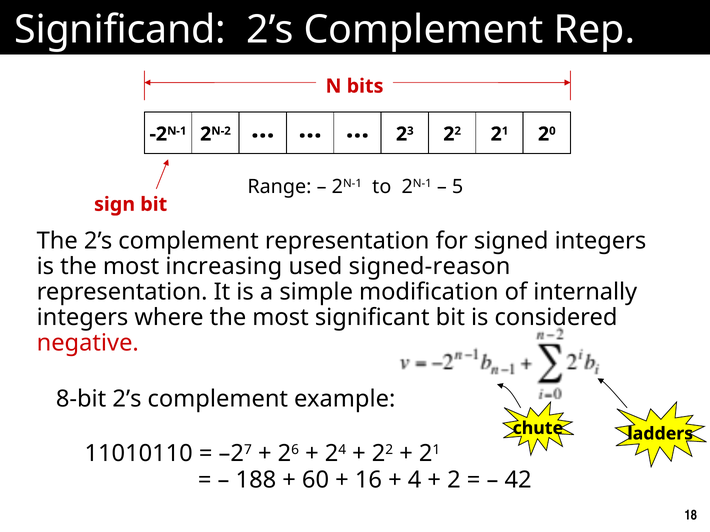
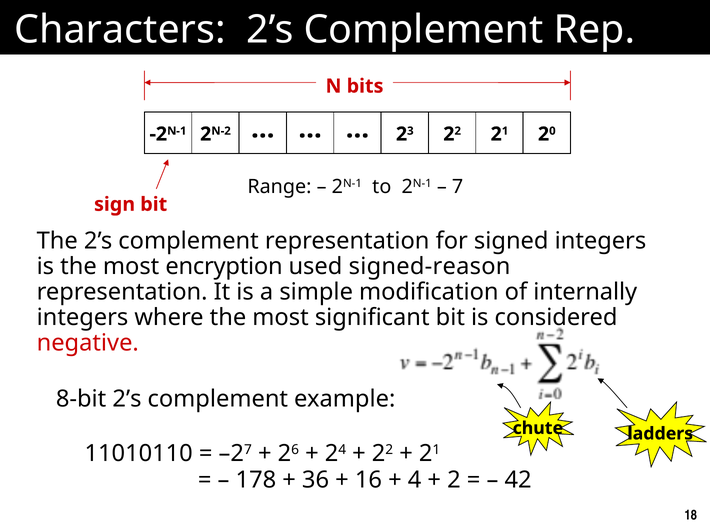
Significand: Significand -> Characters (120, 30)
5: 5 -> 7 (458, 187)
increasing: increasing -> encryption (224, 267)
188: 188 -> 178 (256, 480)
60: 60 -> 36 (316, 480)
